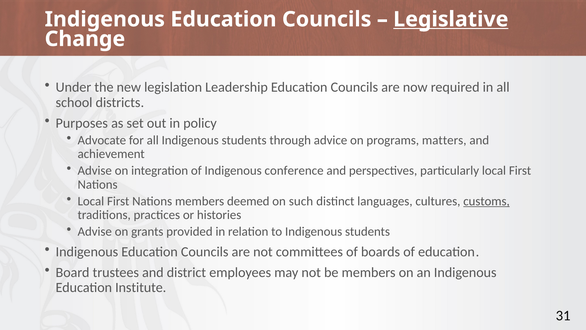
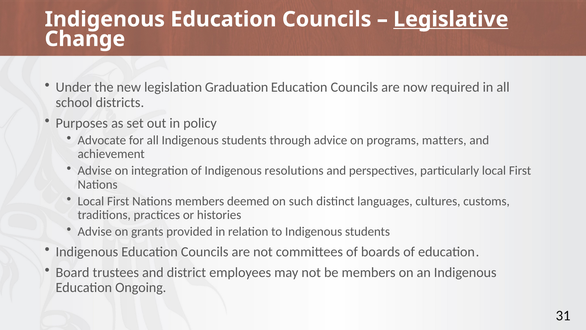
Leadership: Leadership -> Graduation (237, 87)
conference: conference -> resolutions (294, 170)
customs underline: present -> none (486, 201)
Institute: Institute -> Ongoing (141, 287)
